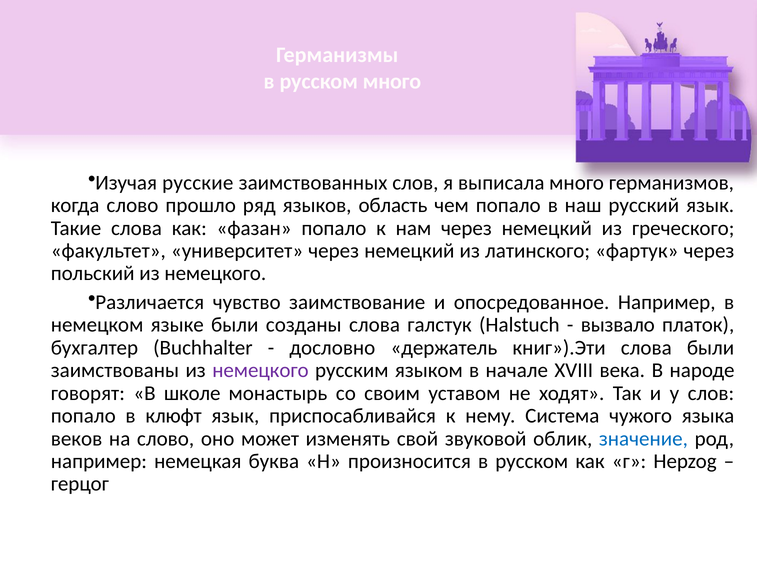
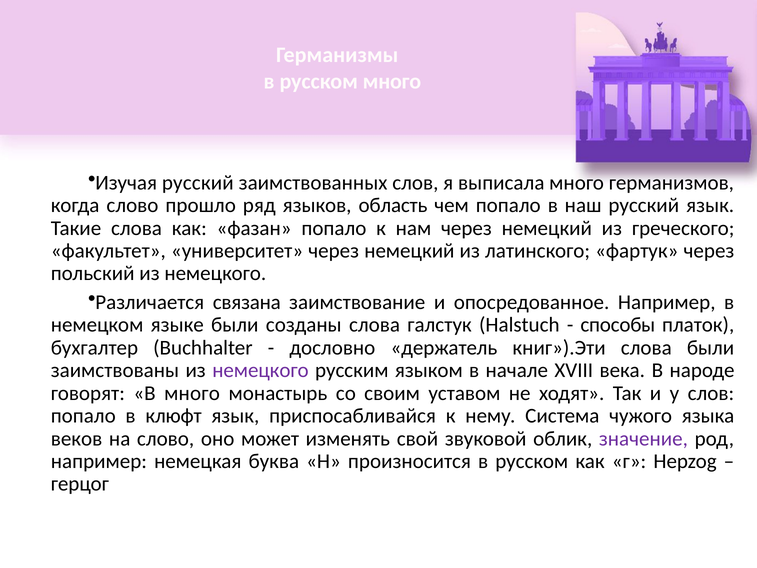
Изучая русские: русские -> русский (198, 183)
чувство: чувство -> связана (247, 302)
вызвало: вызвало -> способы (618, 325)
В школе: школе -> много (192, 393)
значение colour: blue -> purple (643, 438)
